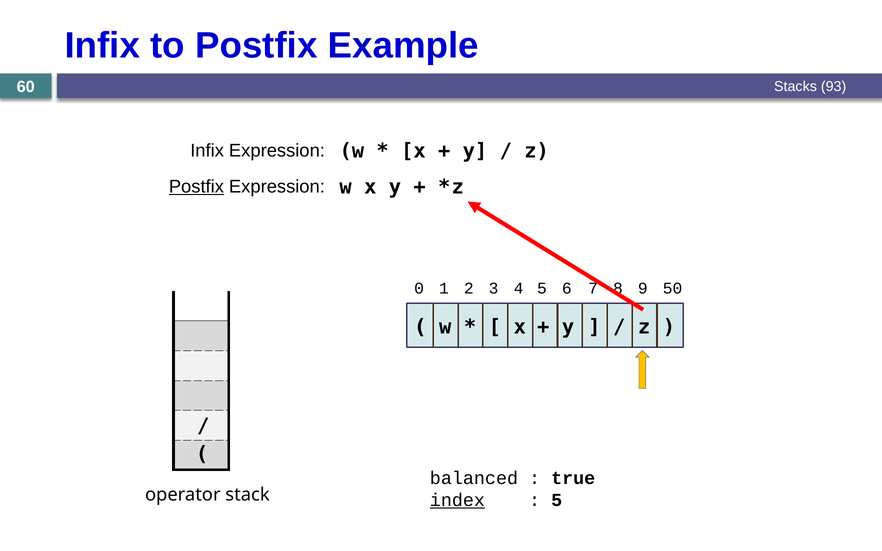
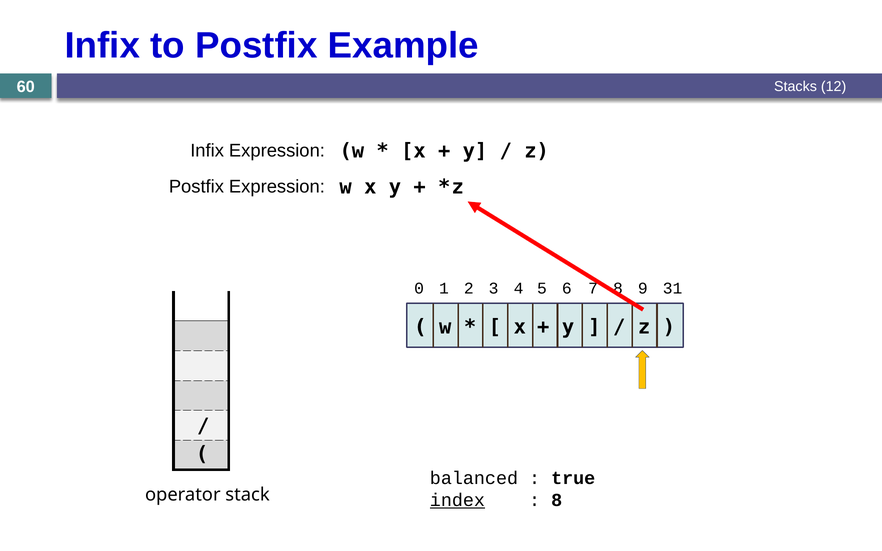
93: 93 -> 12 (834, 87)
Postfix underline: present -> none (196, 187)
50: 50 -> 31 (673, 288)
5: 5 -> 8 (557, 501)
